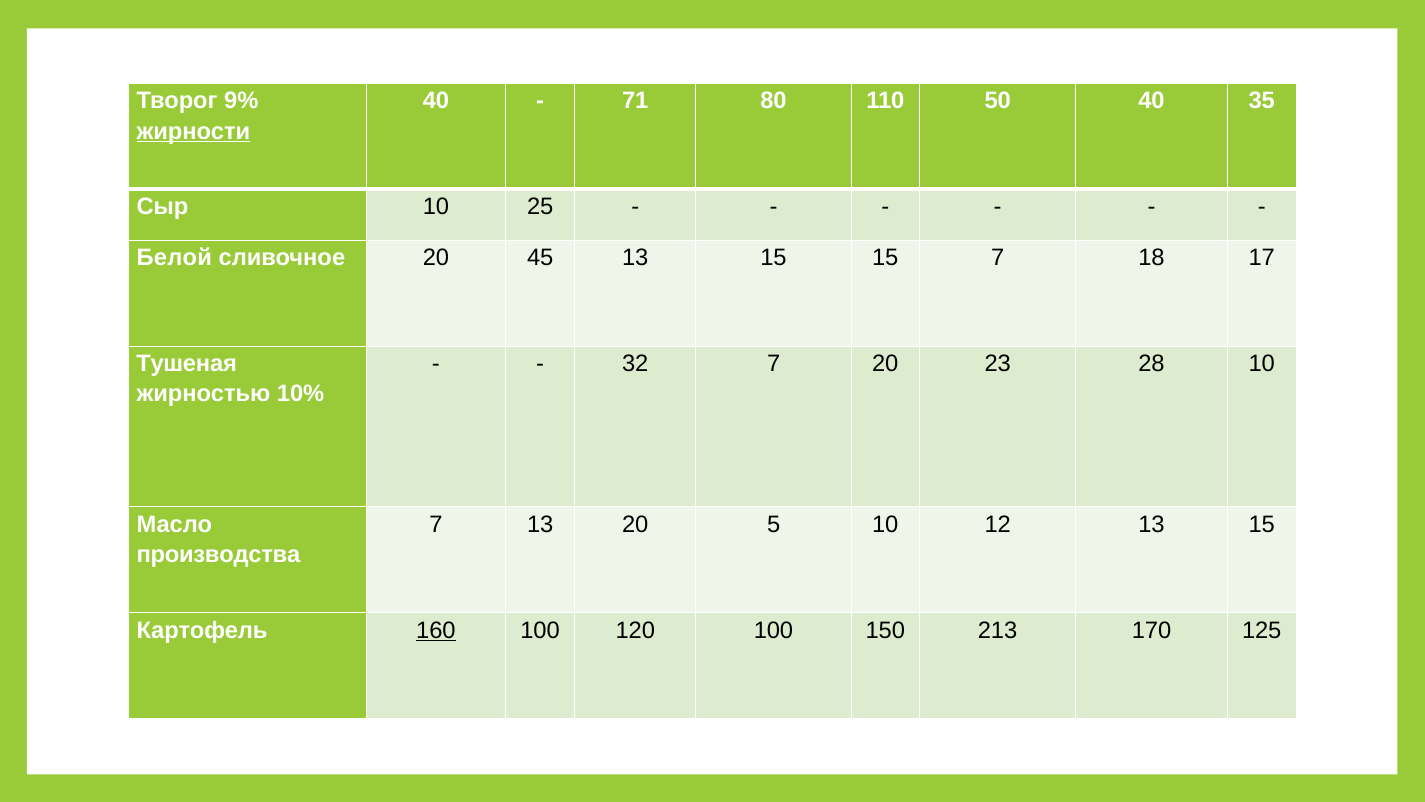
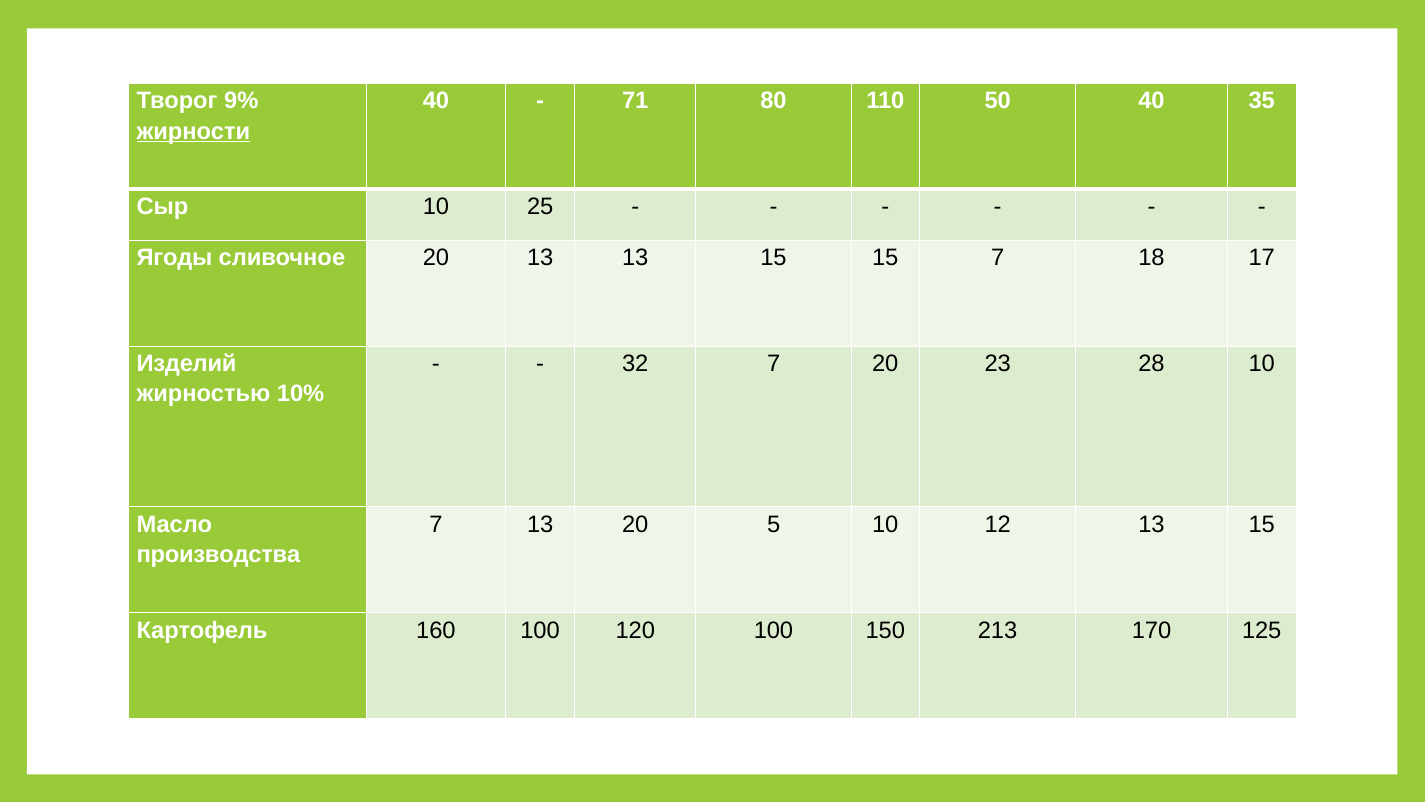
Белой: Белой -> Ягоды (174, 258)
20 45: 45 -> 13 (540, 258)
Тушеная: Тушеная -> Изделий (187, 364)
160 underline: present -> none (436, 630)
